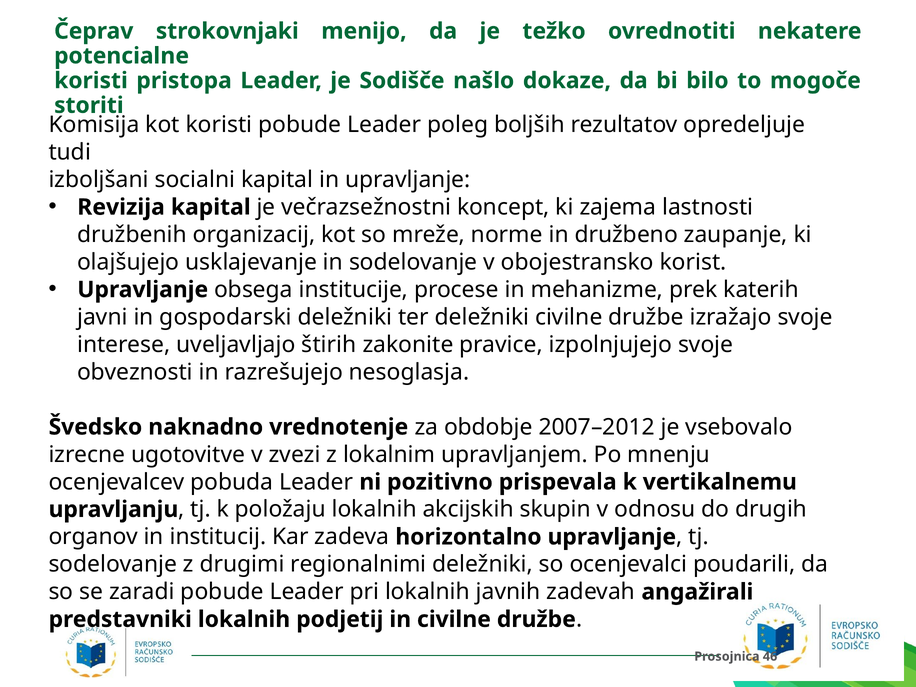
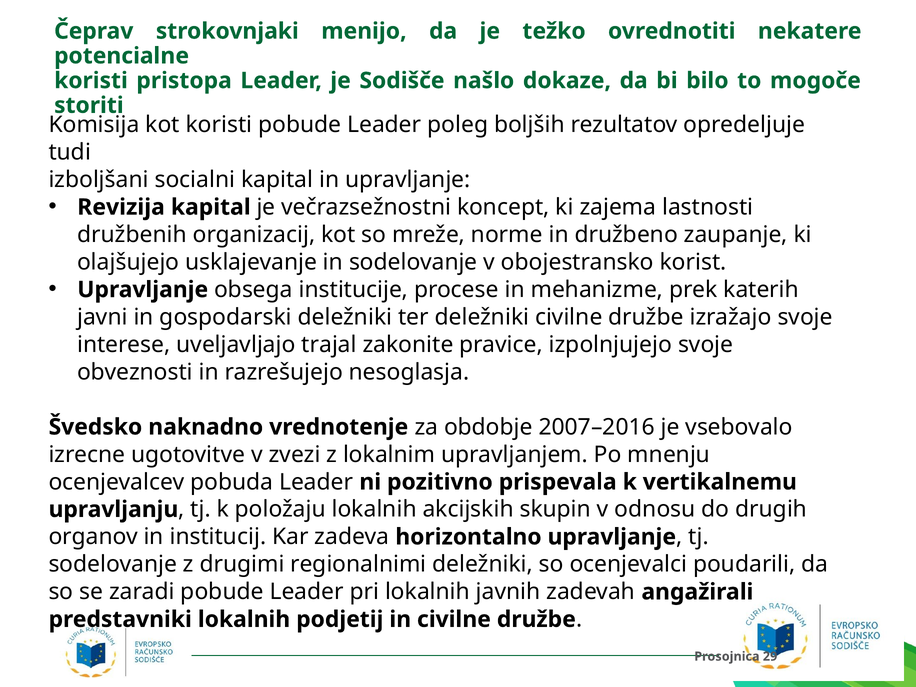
štirih: štirih -> trajal (329, 345)
2007–2012: 2007–2012 -> 2007–2016 (597, 427)
46: 46 -> 29 (770, 656)
